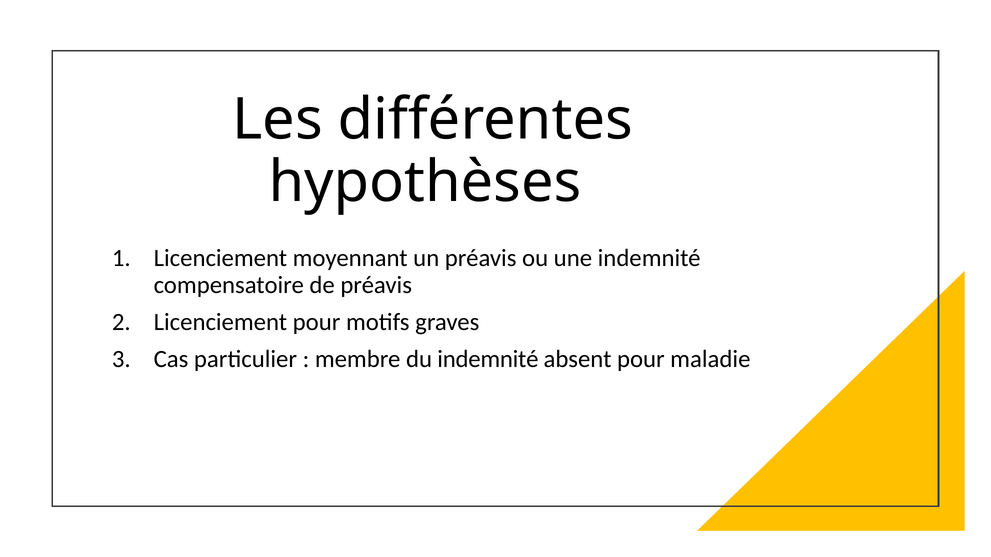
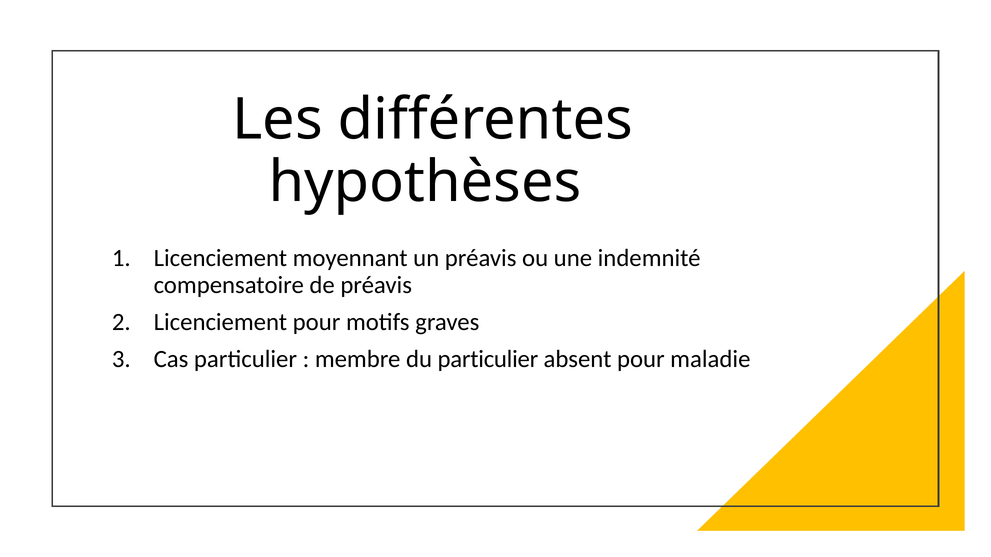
du indemnité: indemnité -> particulier (488, 359)
